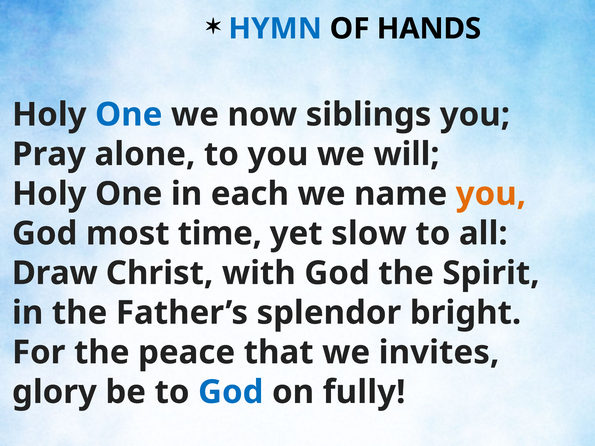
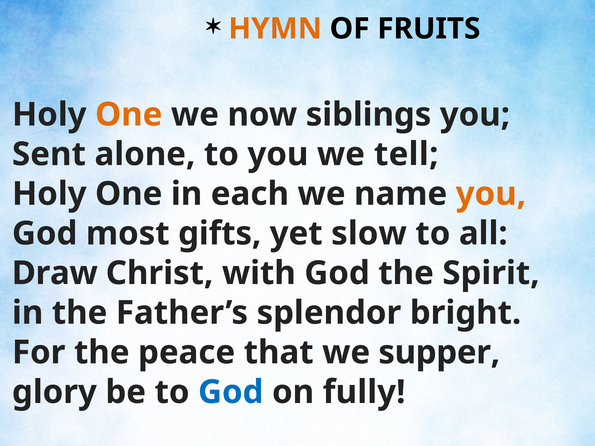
HYMN colour: blue -> orange (275, 29)
HANDS: HANDS -> FRUITS (429, 29)
One colour: blue -> orange (129, 115)
Pray: Pray -> Sent (49, 154)
will: will -> tell (406, 154)
time: time -> gifts (220, 234)
invites: invites -> supper (439, 353)
